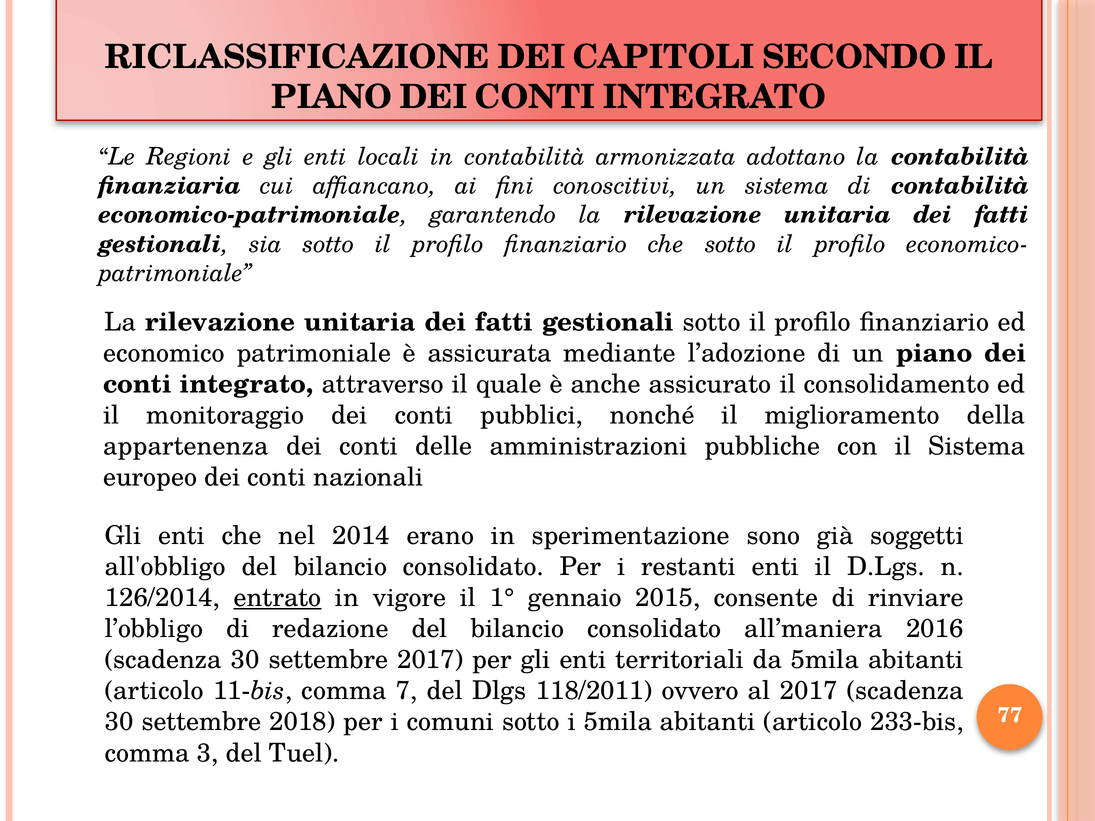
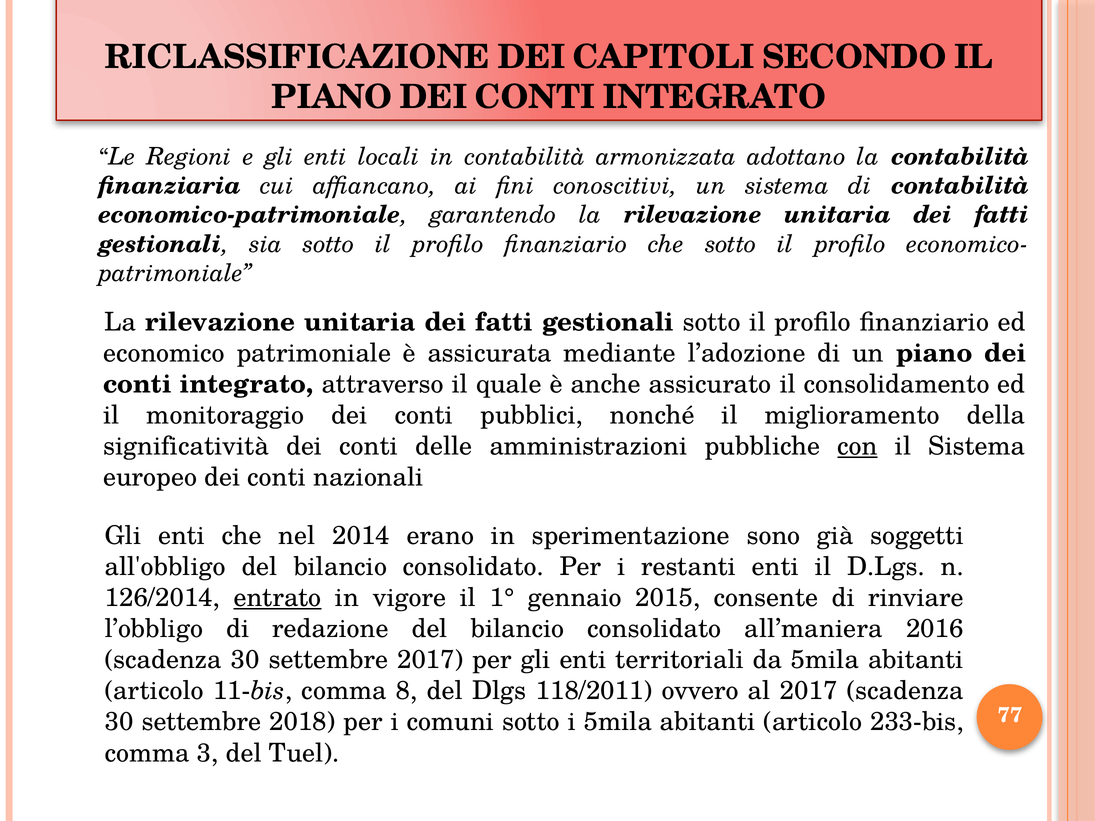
appartenenza: appartenenza -> significatività (186, 446)
con underline: none -> present (858, 446)
7: 7 -> 8 (406, 691)
